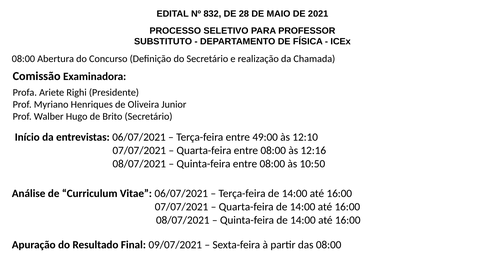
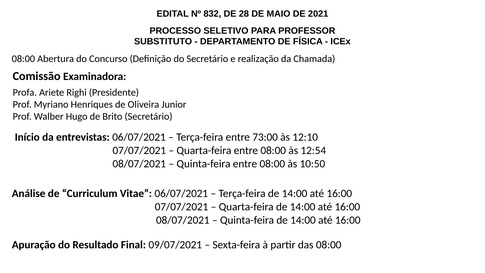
49:00: 49:00 -> 73:00 (265, 137)
12:16: 12:16 -> 12:54 (313, 151)
